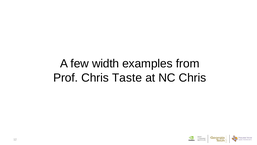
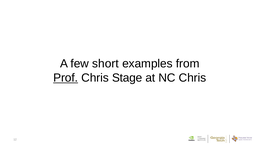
width: width -> short (105, 63)
Prof underline: none -> present (66, 78)
Taste: Taste -> Stage (127, 78)
